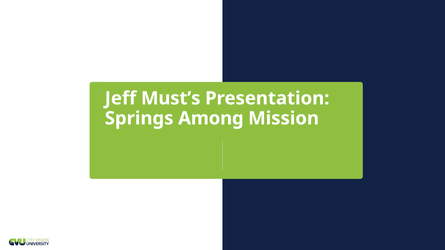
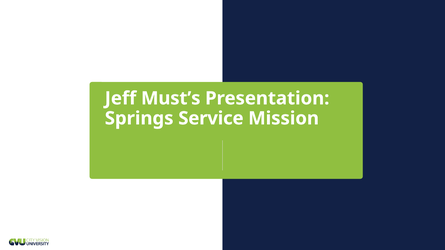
Among: Among -> Service (211, 118)
